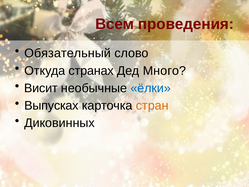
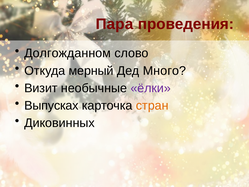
Всем: Всем -> Пара (115, 24)
Обязательный: Обязательный -> Долгожданном (68, 53)
странах: странах -> мерный (91, 71)
Висит: Висит -> Визит (41, 88)
ёлки colour: blue -> purple (151, 88)
